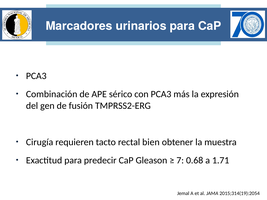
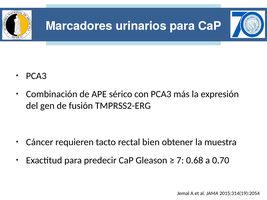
Cirugía: Cirugía -> Cáncer (40, 142)
1.71: 1.71 -> 0.70 (221, 161)
